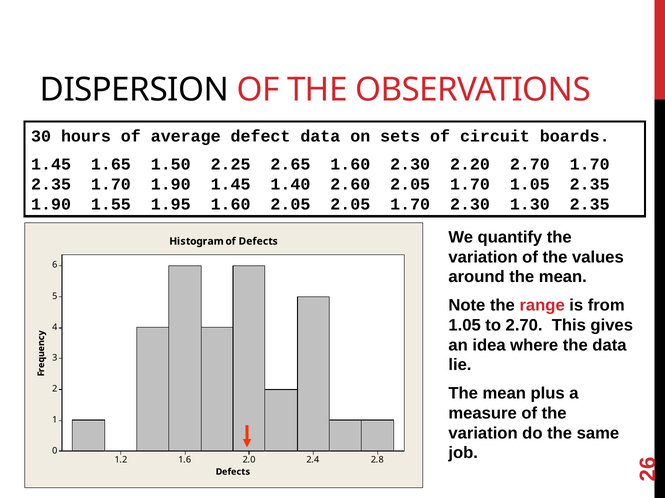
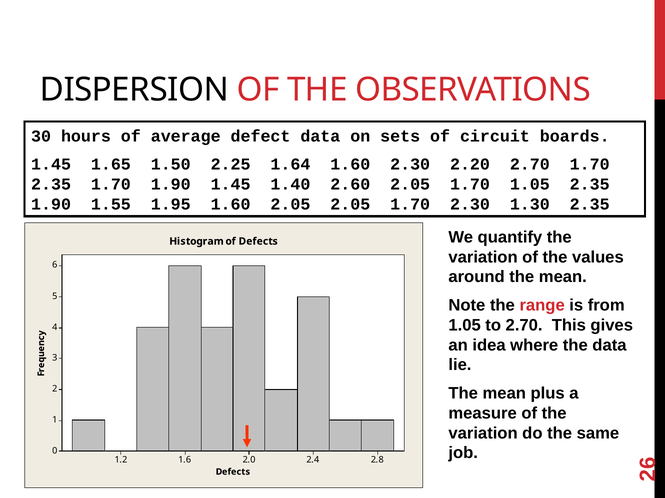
2.65: 2.65 -> 1.64 (290, 165)
